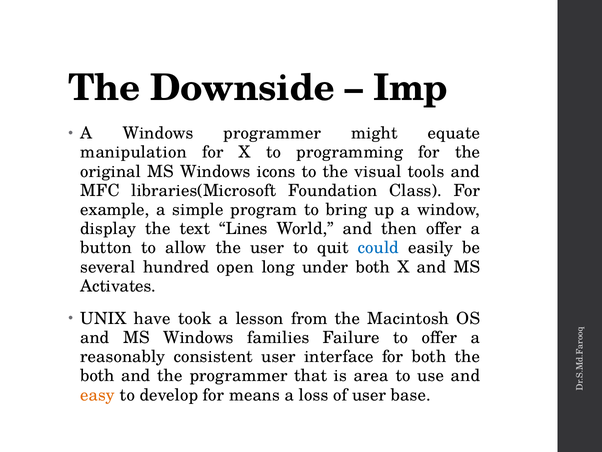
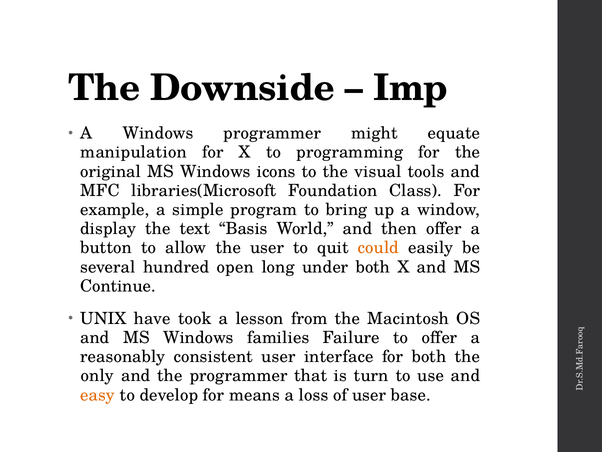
Lines: Lines -> Basis (243, 229)
could colour: blue -> orange (379, 248)
Activates: Activates -> Continue (118, 286)
both: both -> only (97, 375)
area: area -> turn (371, 375)
